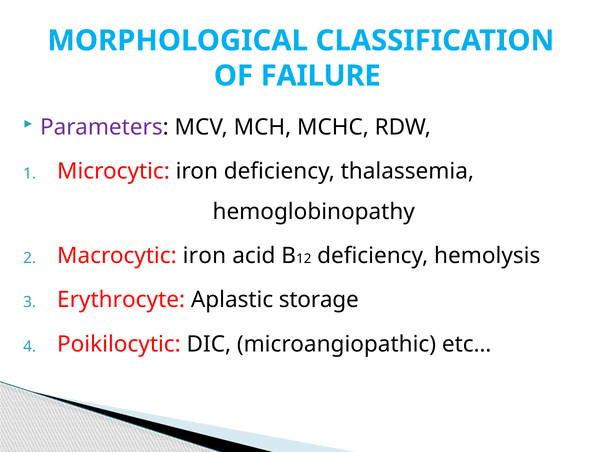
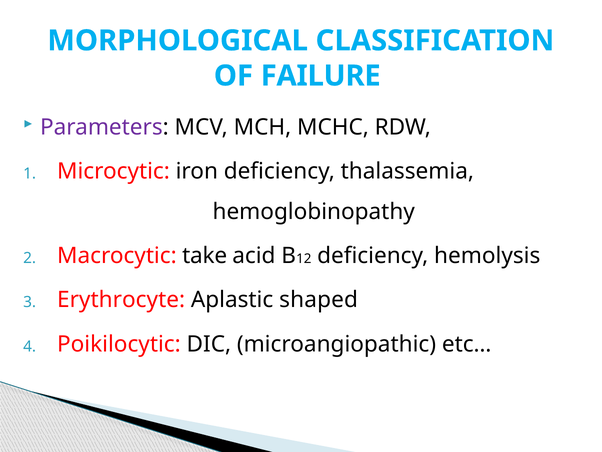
Macrocytic iron: iron -> take (205, 256)
storage: storage -> shaped (319, 300)
